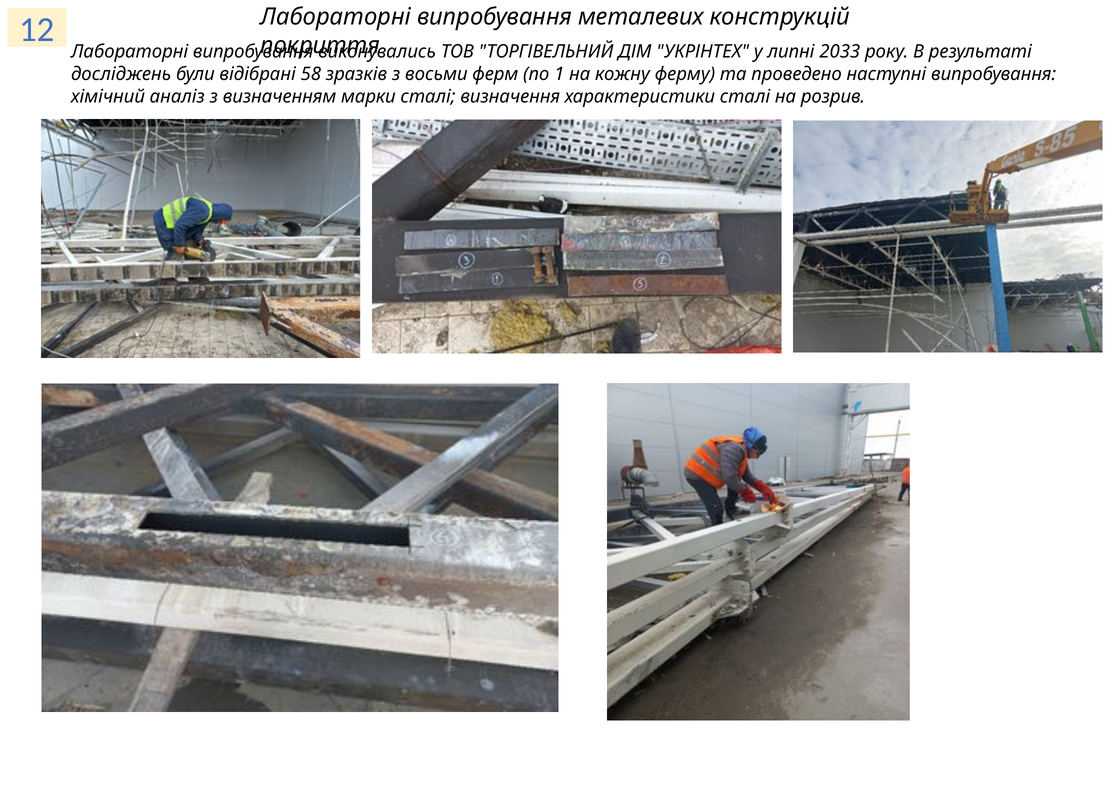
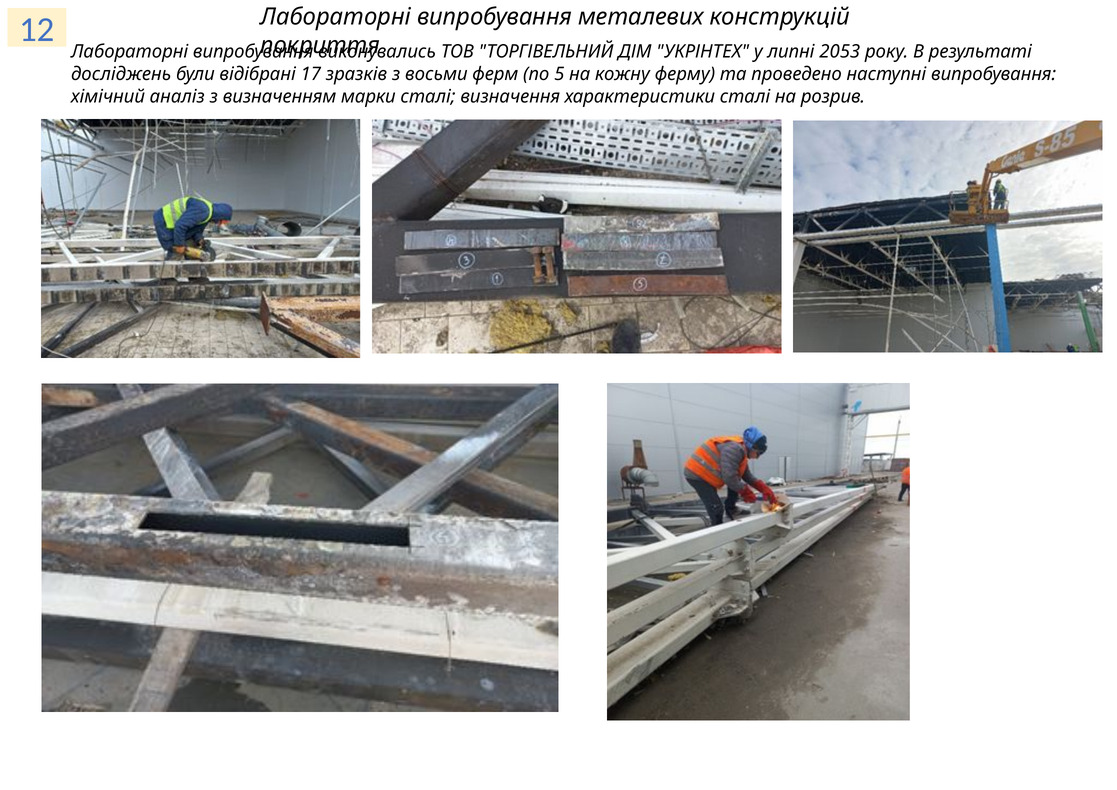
2033: 2033 -> 2053 (840, 52)
58: 58 -> 17 (311, 74)
1: 1 -> 5 (559, 74)
